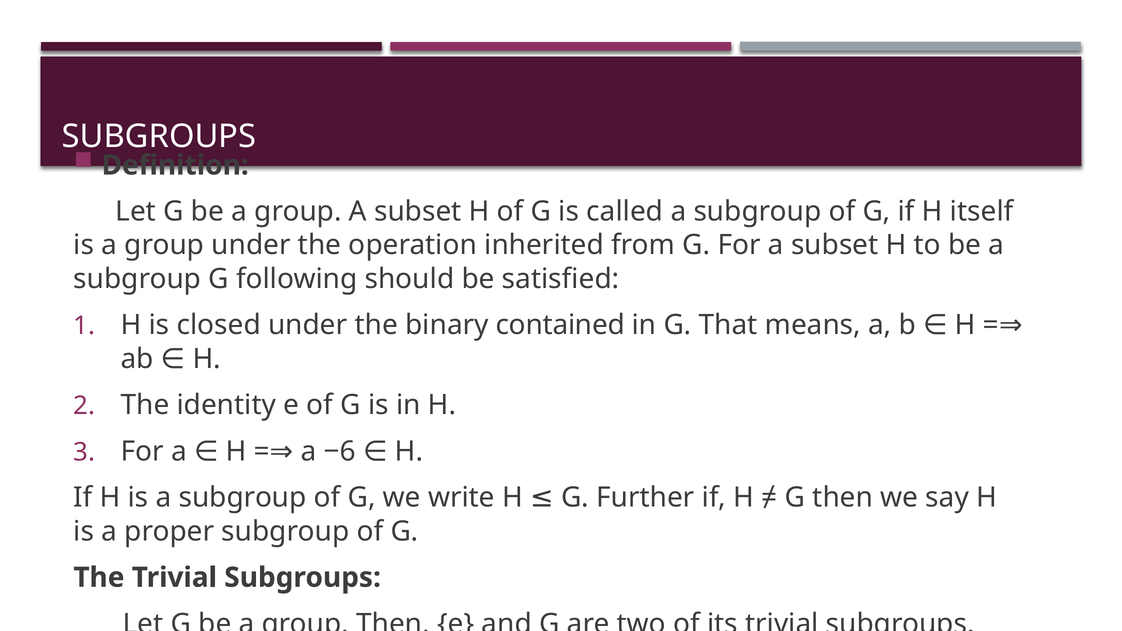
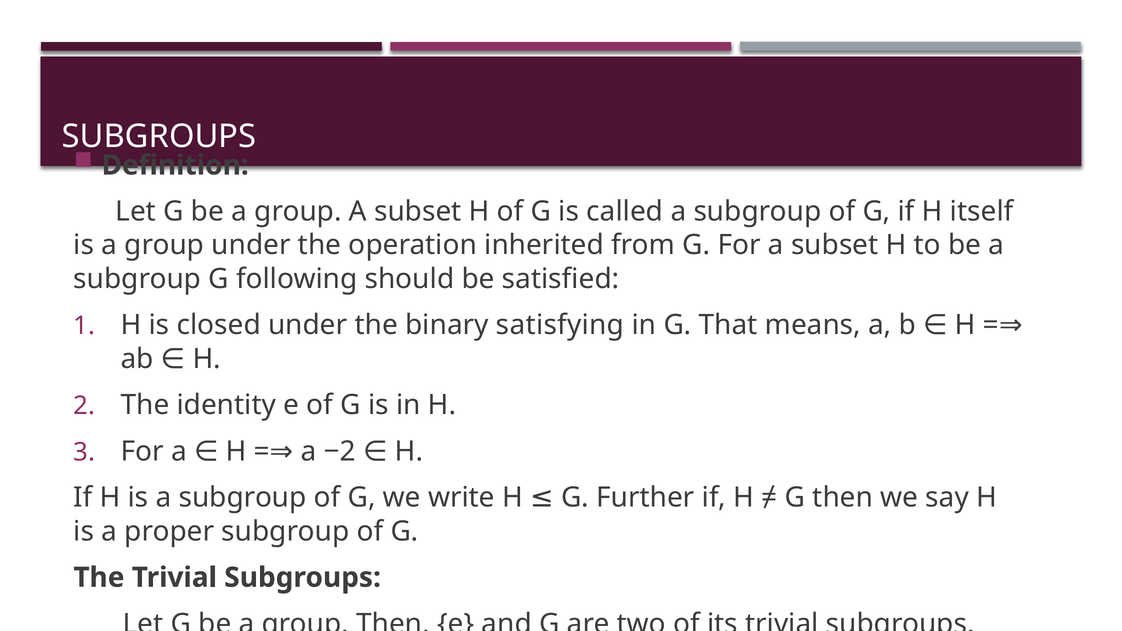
contained: contained -> satisfying (560, 325)
−6: −6 -> −2 (340, 451)
